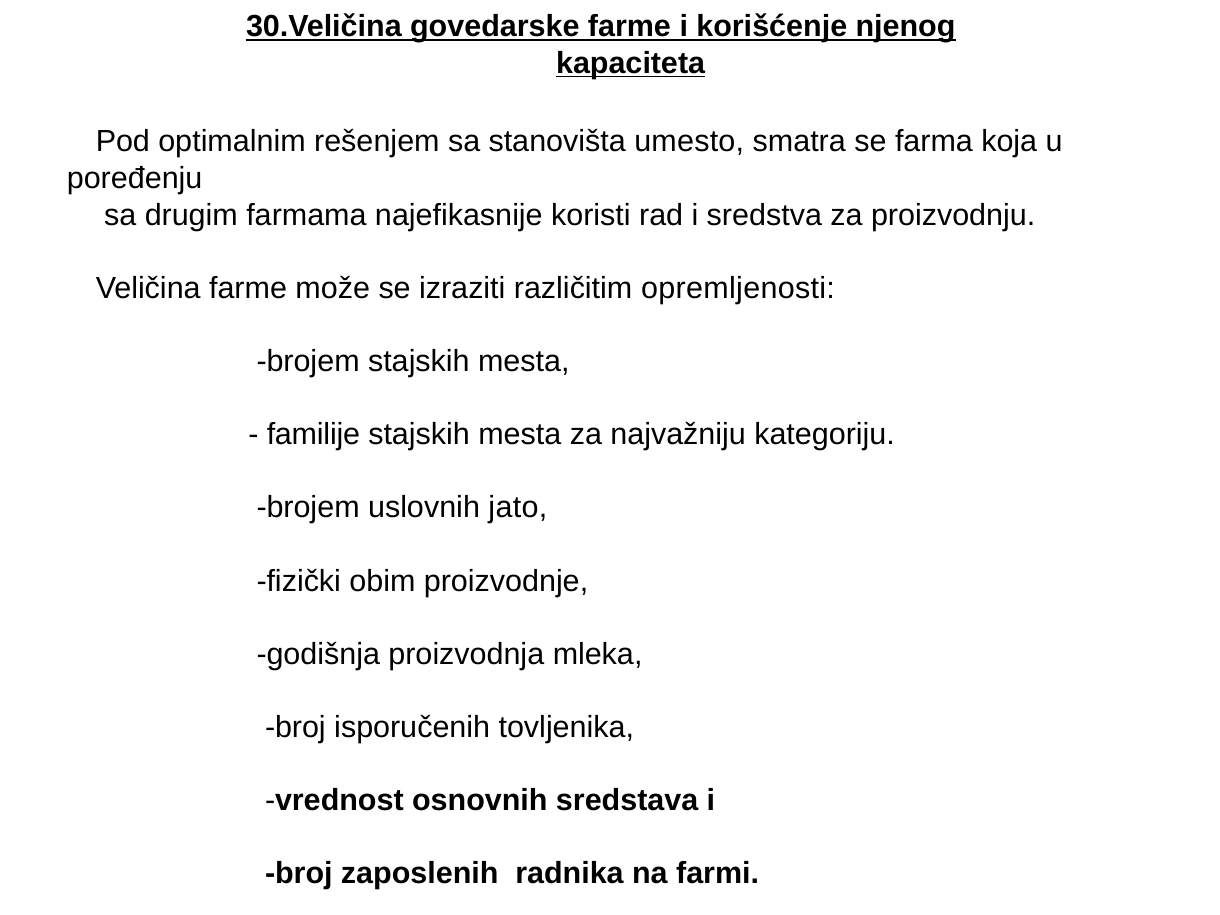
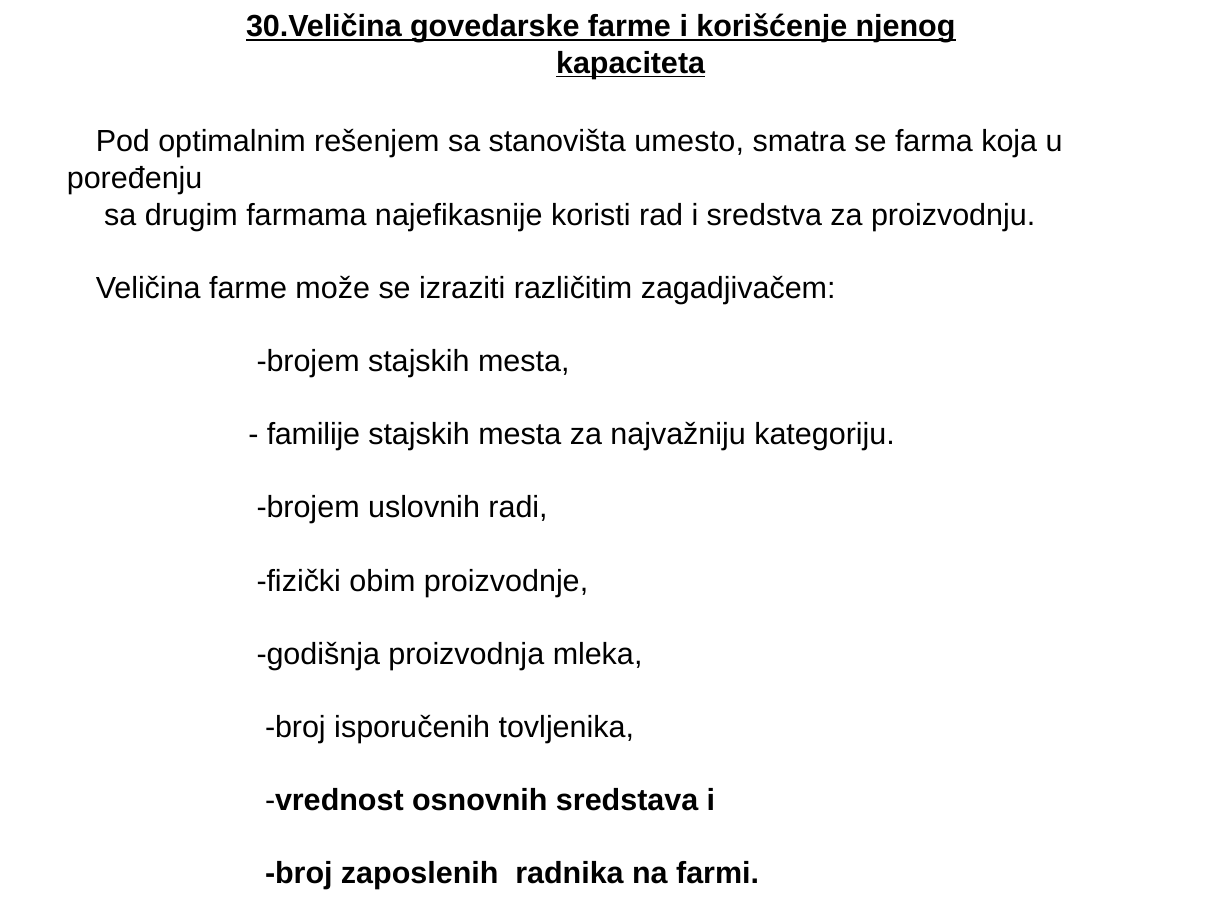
opremljenosti: opremljenosti -> zagadjivačem (738, 288)
jato: jato -> radi (518, 508)
